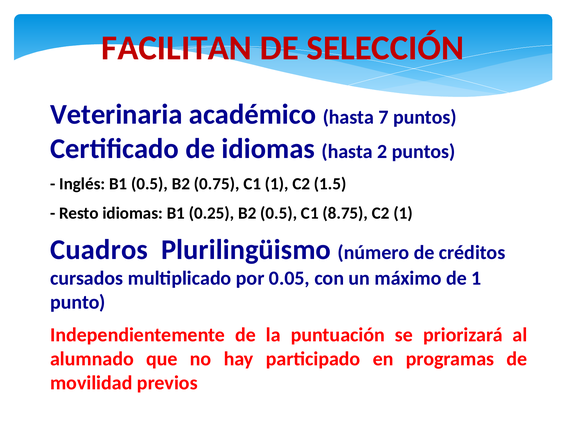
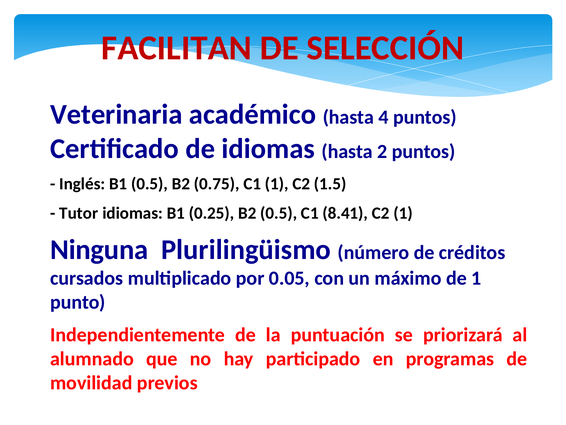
7: 7 -> 4 (383, 117)
Resto: Resto -> Tutor (79, 213)
8.75: 8.75 -> 8.41 (345, 213)
Cuadros: Cuadros -> Ninguna (99, 250)
